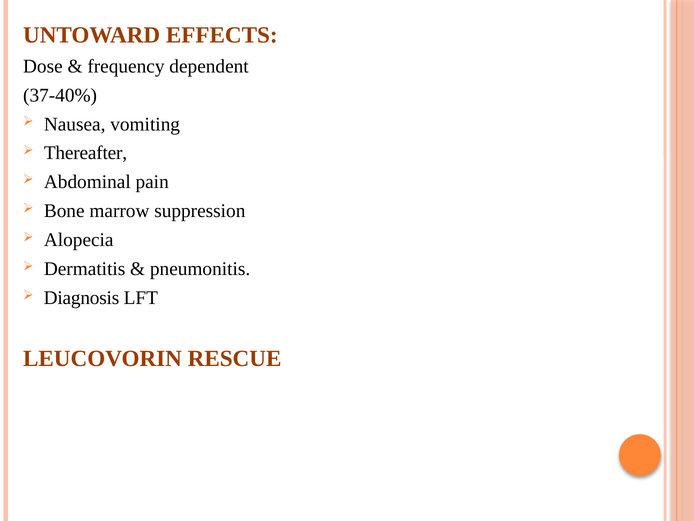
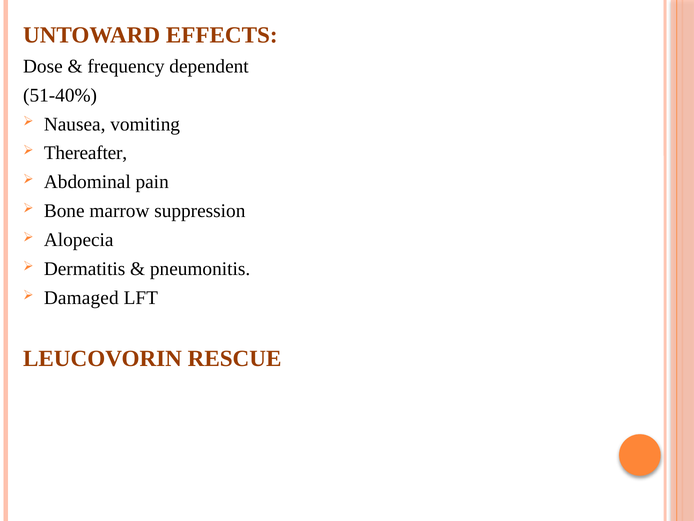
37-40%: 37-40% -> 51-40% (60, 95)
Diagnosis: Diagnosis -> Damaged (81, 298)
